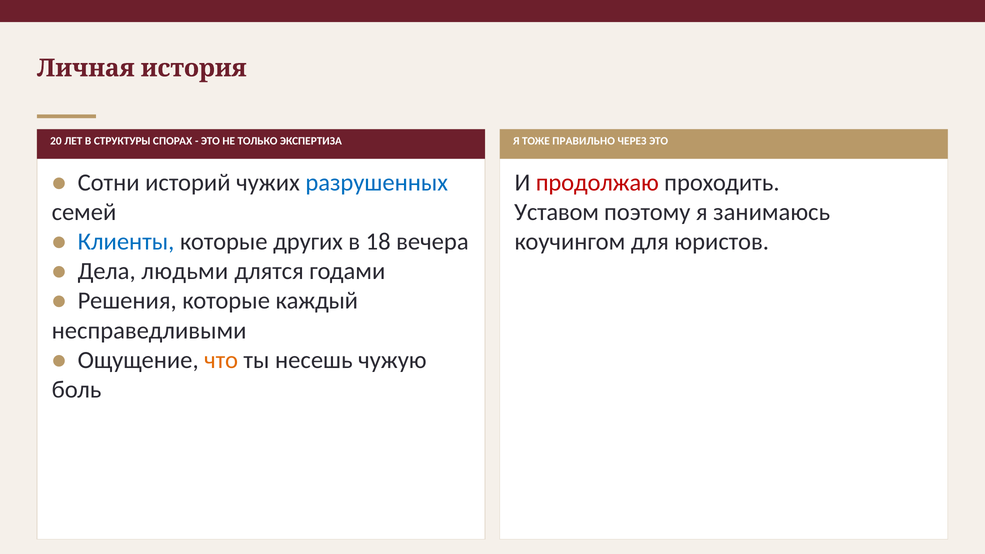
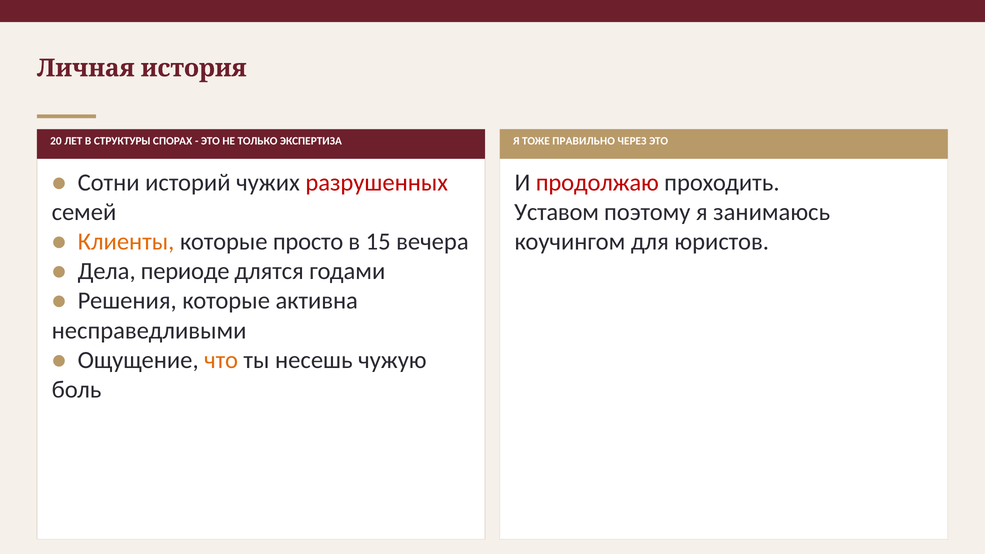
разрушенных colour: blue -> red (377, 183)
Клиенты colour: blue -> orange (126, 242)
других: других -> просто (308, 242)
18: 18 -> 15 (378, 242)
людьми: людьми -> периоде (185, 271)
каждый: каждый -> активна (317, 301)
